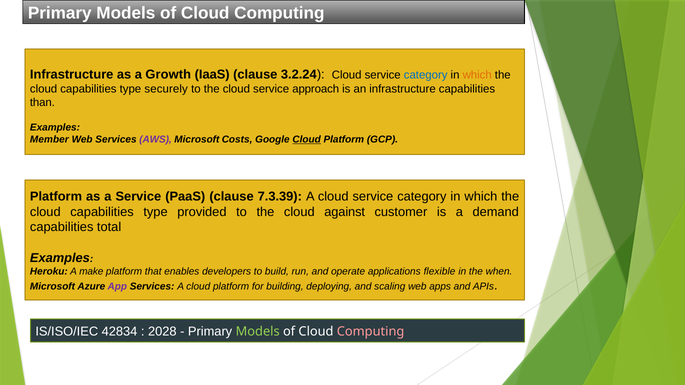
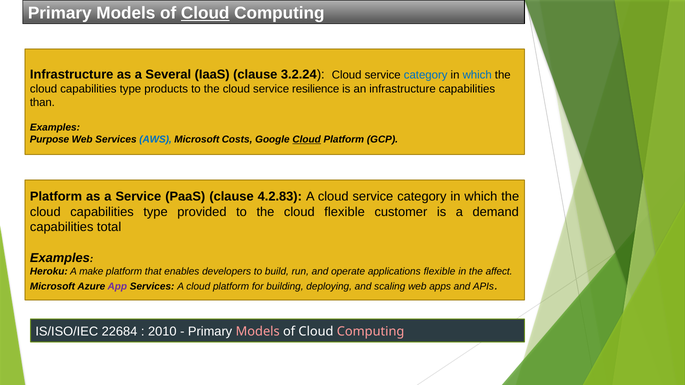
Cloud underline: none -> present (205, 13)
Growth: Growth -> Several (168, 75)
which colour: orange -> blue (477, 75)
securely: securely -> products (166, 89)
approach: approach -> resilience (316, 89)
Member: Member -> Purpose (49, 139)
AWS colour: purple -> blue (155, 139)
7.3.39: 7.3.39 -> 4.2.83 (280, 197)
cloud against: against -> flexible (345, 212)
when: when -> affect (499, 272)
42834: 42834 -> 22684 (120, 332)
2028: 2028 -> 2010 (162, 332)
Models colour: light green -> pink (258, 332)
